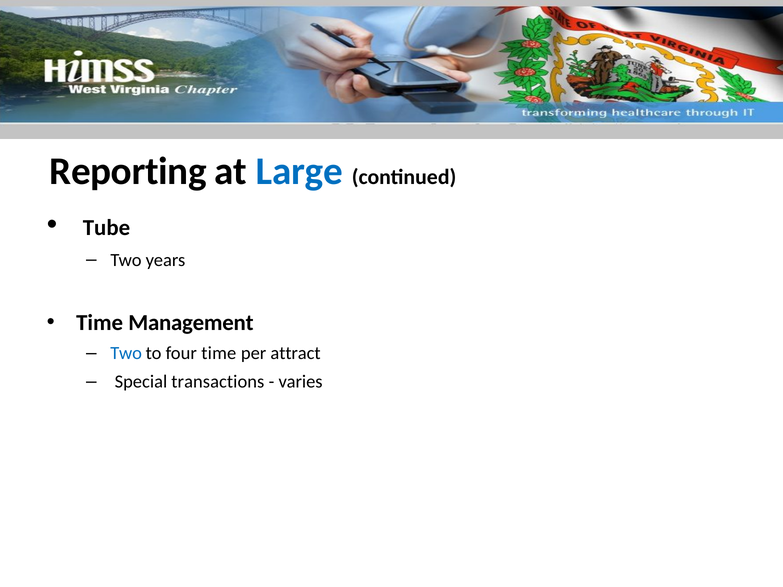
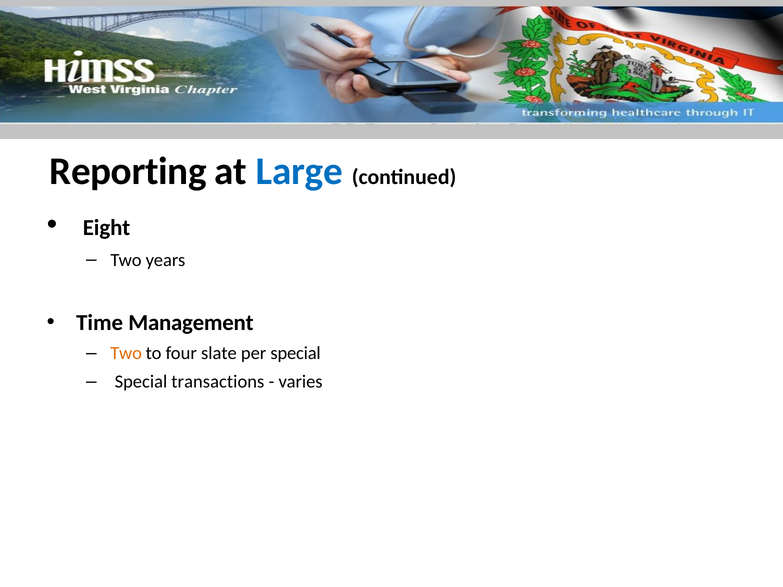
Tube: Tube -> Eight (107, 228)
Two colour: blue -> orange (126, 353)
four time: time -> slate (219, 353)
per attract: attract -> special (296, 353)
